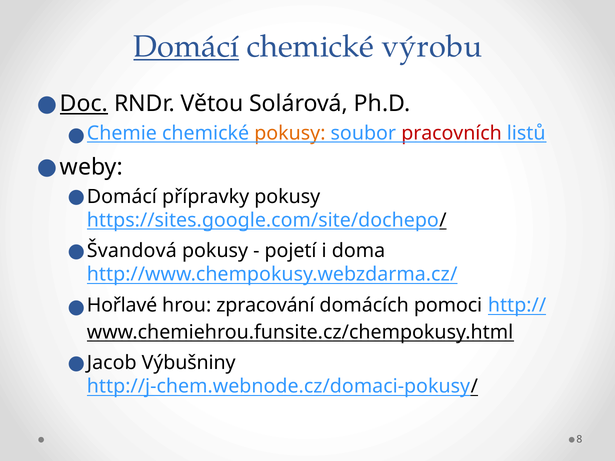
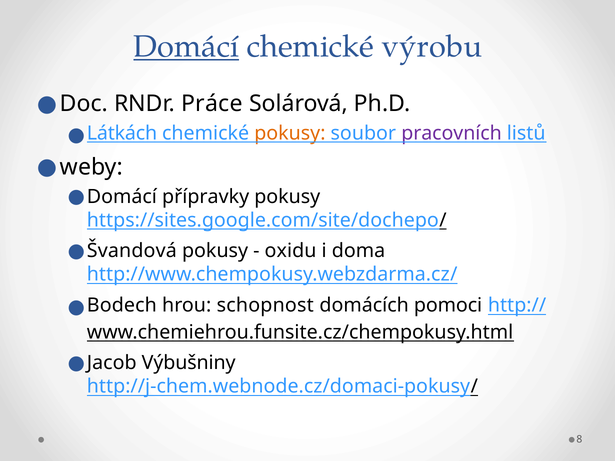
Doc underline: present -> none (84, 104)
Větou: Větou -> Práce (212, 104)
Chemie: Chemie -> Látkách (122, 133)
pracovních colour: red -> purple (452, 133)
pojetí: pojetí -> oxidu (291, 251)
Hořlavé: Hořlavé -> Bodech (122, 305)
zpracování: zpracování -> schopnost (265, 305)
